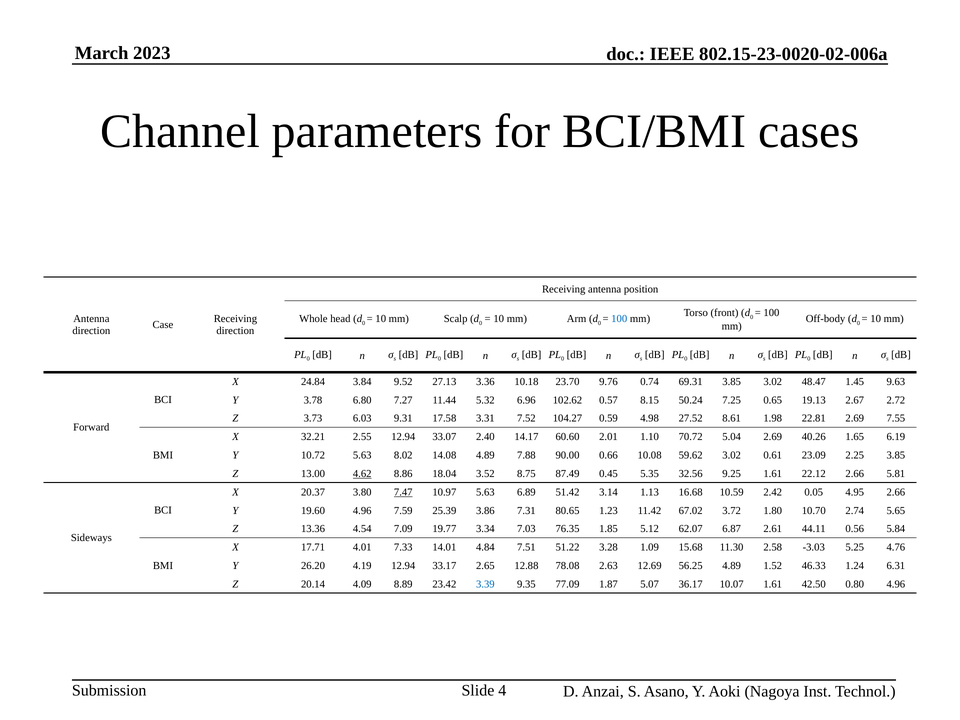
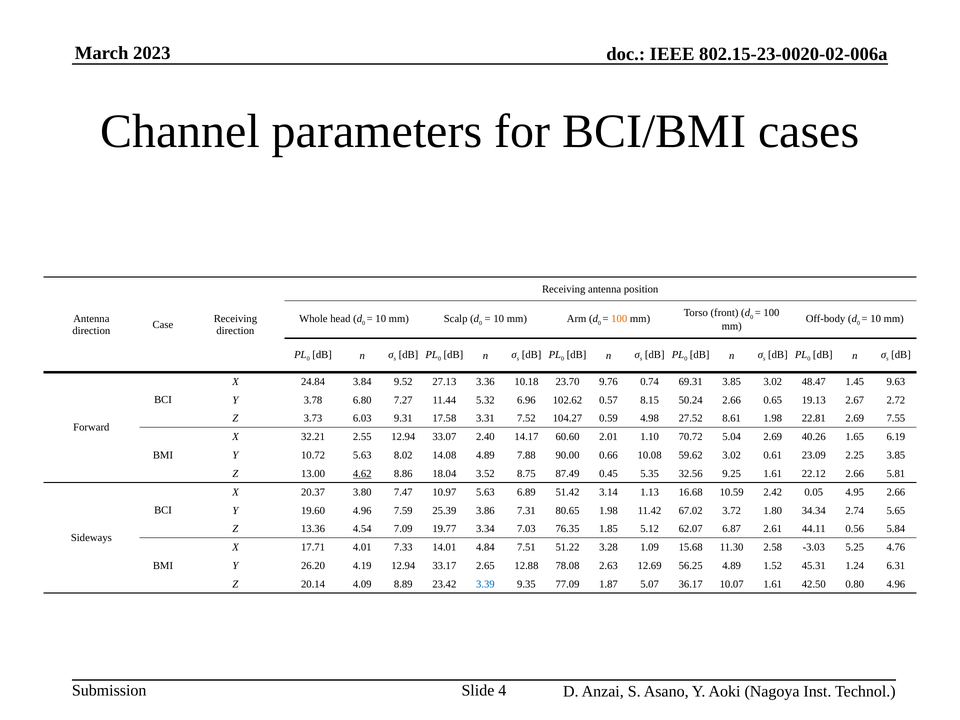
100 colour: blue -> orange (619, 319)
50.24 7.25: 7.25 -> 2.66 (732, 400)
7.47 underline: present -> none (403, 492)
80.65 1.23: 1.23 -> 1.98 (609, 510)
10.70: 10.70 -> 34.34 (814, 510)
46.33: 46.33 -> 45.31 (814, 566)
